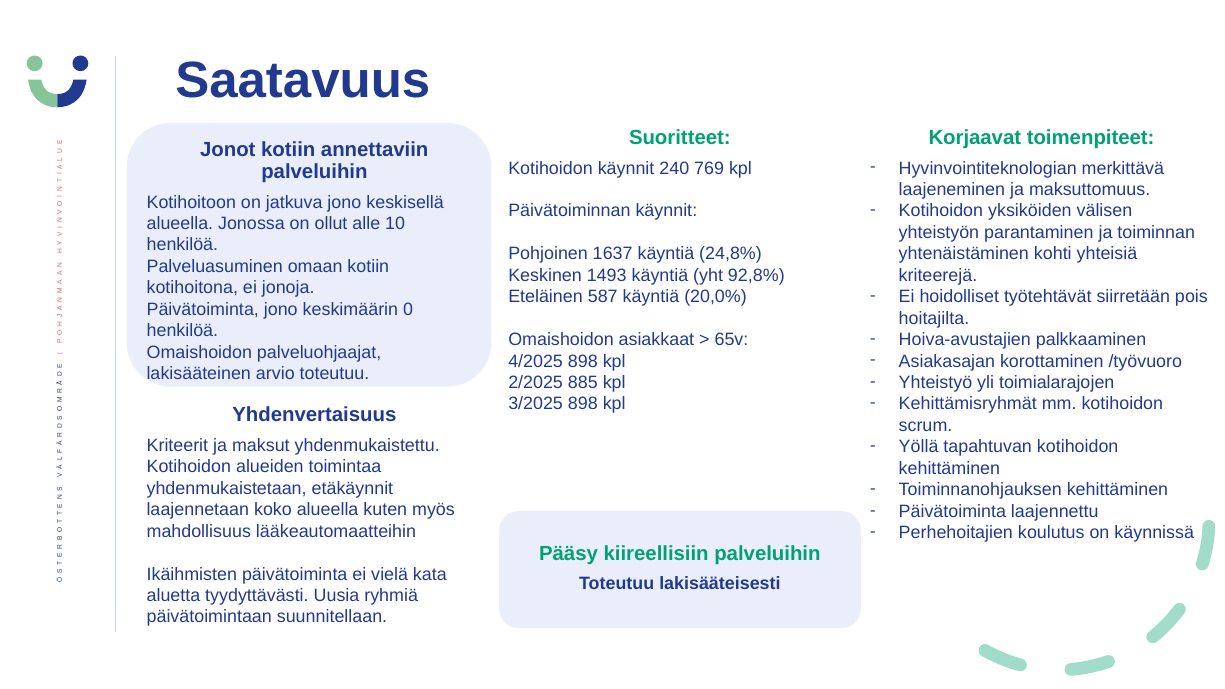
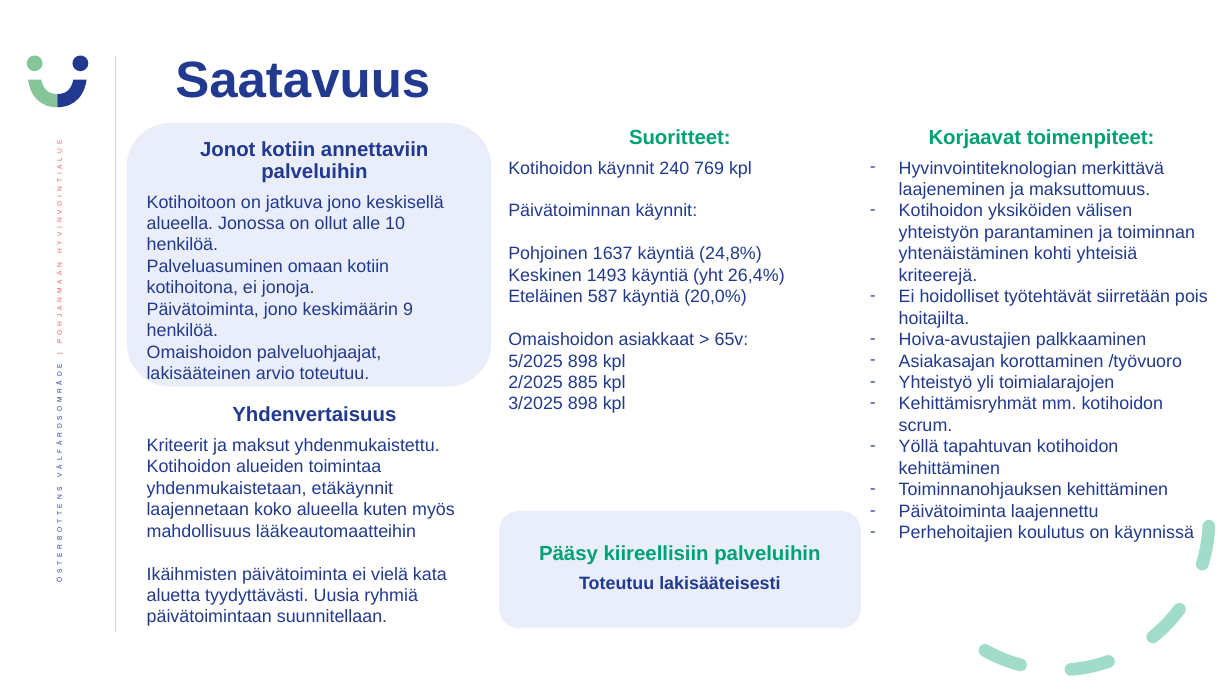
92,8%: 92,8% -> 26,4% (756, 275)
0: 0 -> 9 (408, 309)
4/2025: 4/2025 -> 5/2025 (536, 361)
